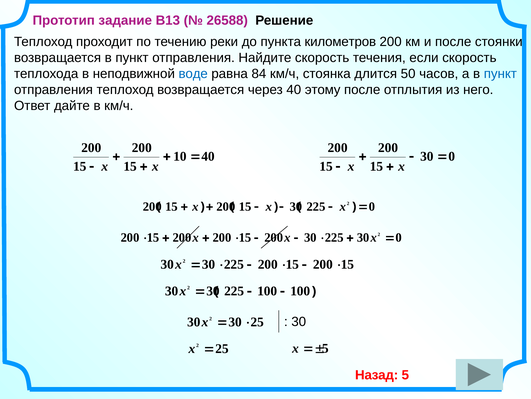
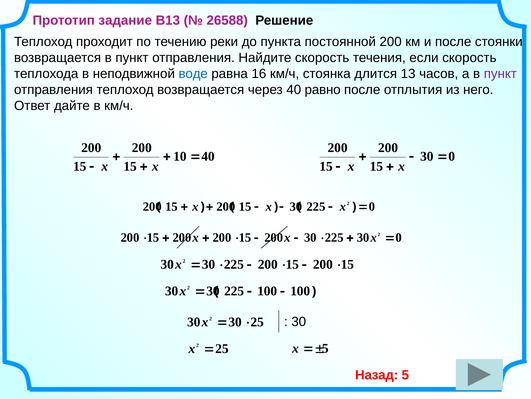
километров: километров -> постоянной (340, 42)
84: 84 -> 16 (259, 74)
50: 50 -> 13 (408, 74)
пункт colour: blue -> purple (500, 74)
этому: этому -> равно (323, 90)
